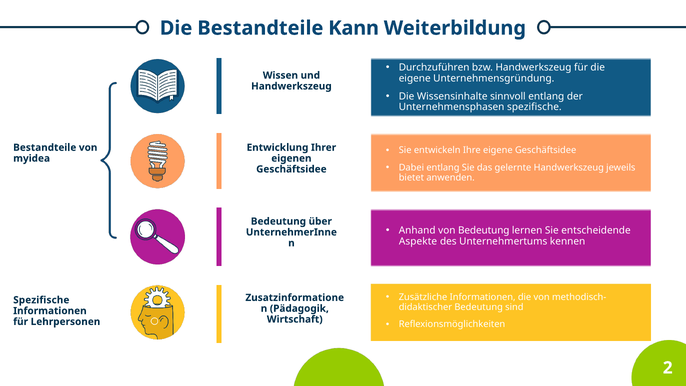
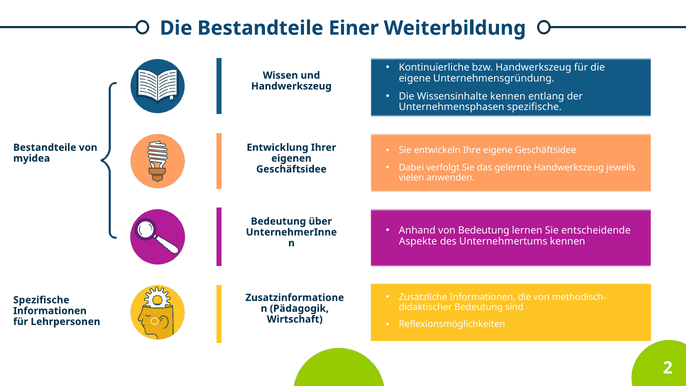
Kann: Kann -> Einer (354, 28)
Durchzuführen: Durchzuführen -> Kontinuierliche (434, 67)
Wissensinhalte sinnvoll: sinnvoll -> kennen (508, 96)
Dabei entlang: entlang -> verfolgt (443, 168)
bietet: bietet -> vielen (411, 178)
